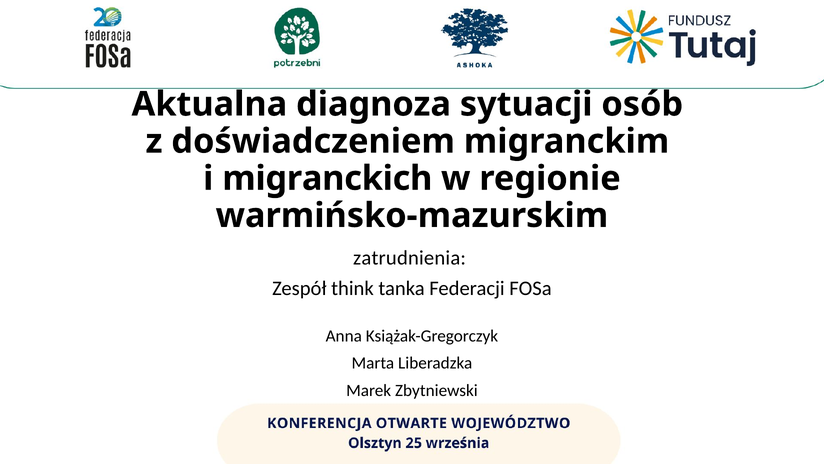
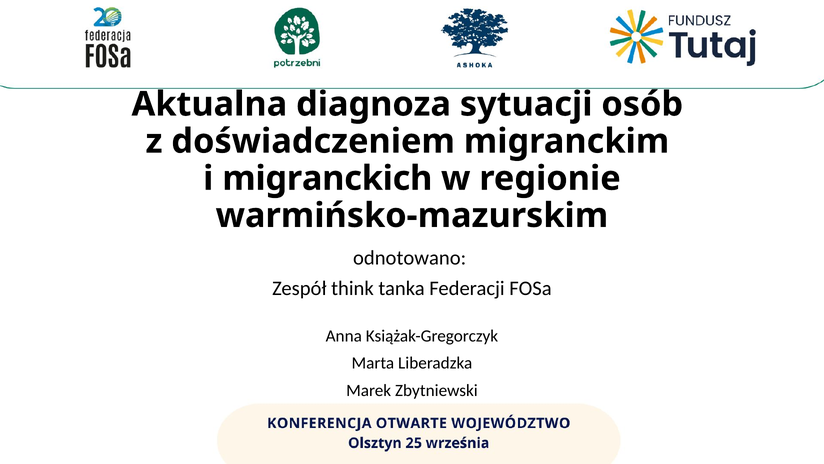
zatrudnienia: zatrudnienia -> odnotowano (410, 258)
